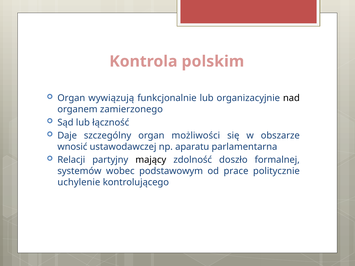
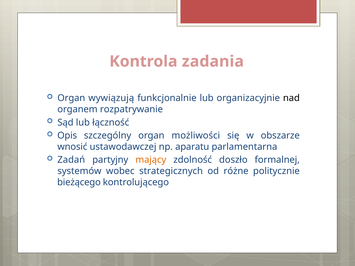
polskim: polskim -> zadania (213, 61)
zamierzonego: zamierzonego -> rozpatrywanie (131, 109)
Daje: Daje -> Opis (67, 136)
Relacji: Relacji -> Zadań (71, 160)
mający colour: black -> orange (151, 160)
podstawowym: podstawowym -> strategicznych (171, 171)
prace: prace -> różne (236, 171)
uchylenie: uchylenie -> bieżącego (79, 182)
